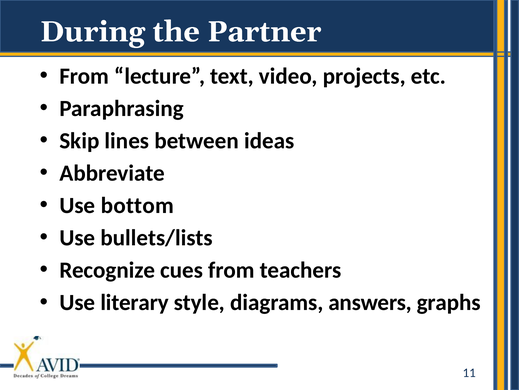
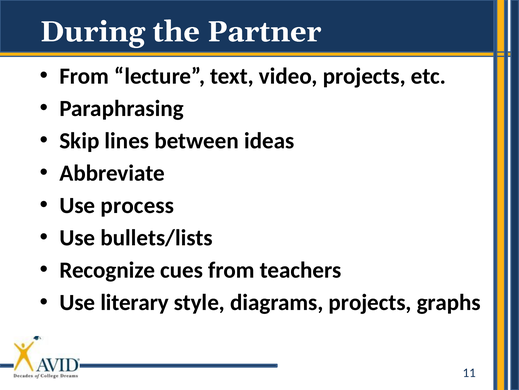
bottom: bottom -> process (137, 205)
diagrams answers: answers -> projects (370, 302)
